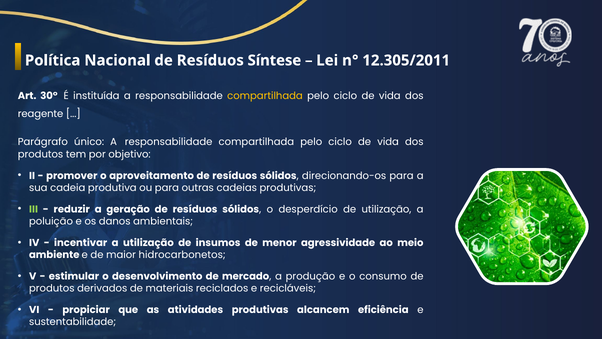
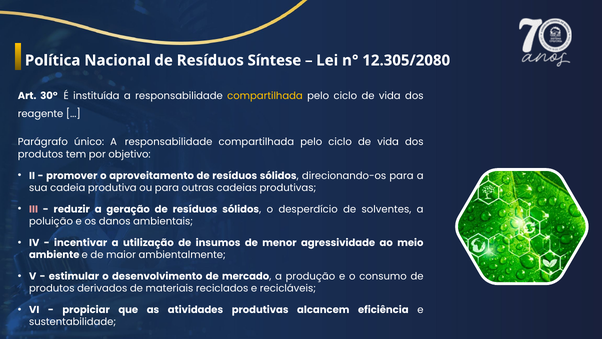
12.305/2011: 12.305/2011 -> 12.305/2080 (406, 60)
III colour: light green -> pink (34, 209)
de utilização: utilização -> solventes (386, 209)
hidrocarbonetos: hidrocarbonetos -> ambientalmente (182, 255)
